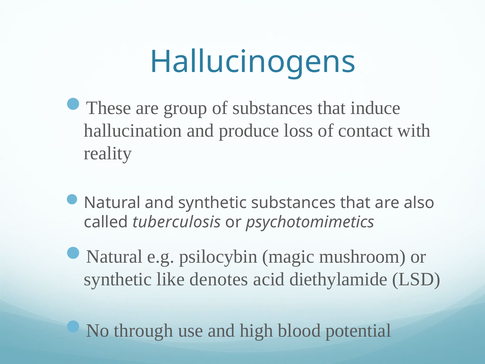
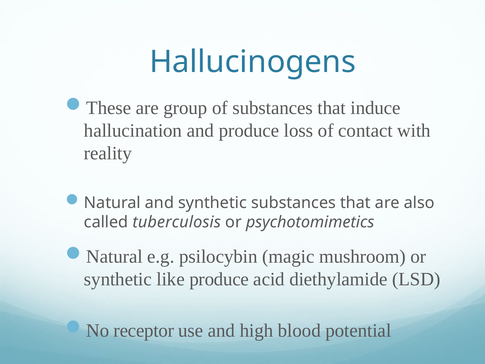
like denotes: denotes -> produce (219, 279)
through: through -> receptor (144, 330)
